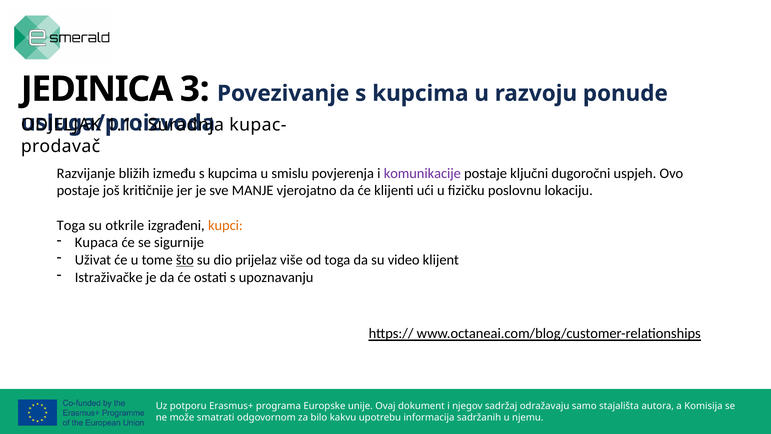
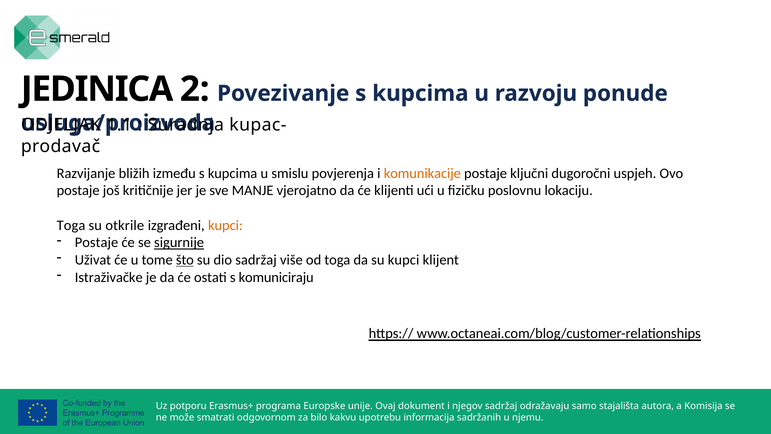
3: 3 -> 2 (195, 89)
komunikacije colour: purple -> orange (422, 173)
Kupaca: Kupaca -> Postaje (97, 243)
sigurnije underline: none -> present (179, 243)
dio prijelaz: prijelaz -> sadržaj (256, 260)
su video: video -> kupci (404, 260)
upoznavanju: upoznavanju -> komuniciraju (276, 277)
